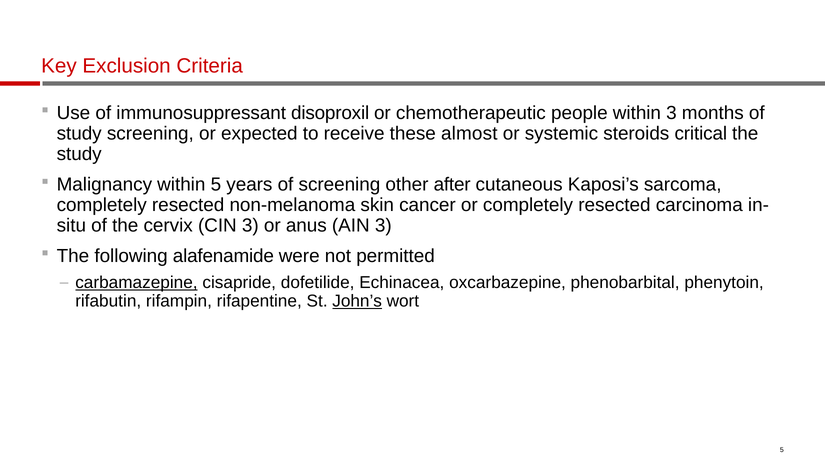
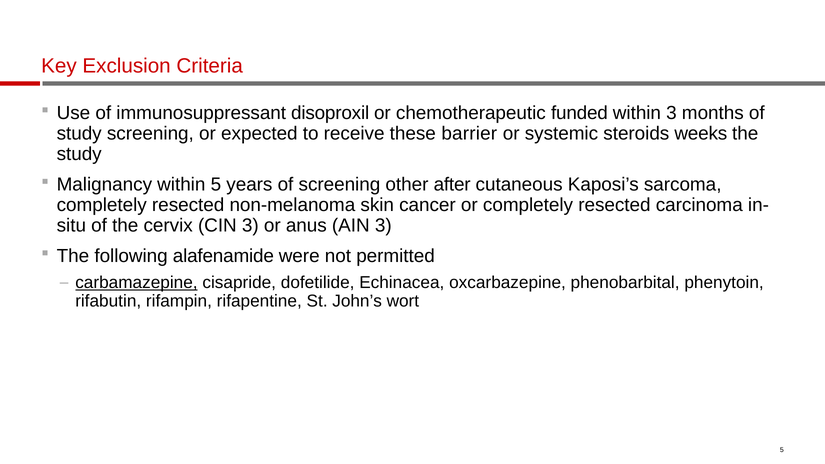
people: people -> funded (579, 113)
almost: almost -> barrier (469, 134)
critical: critical -> weeks (701, 134)
John’s underline: present -> none (357, 301)
